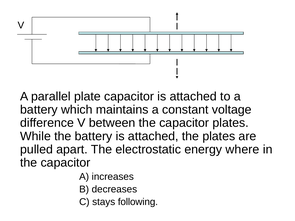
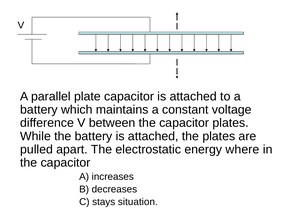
following: following -> situation (138, 202)
